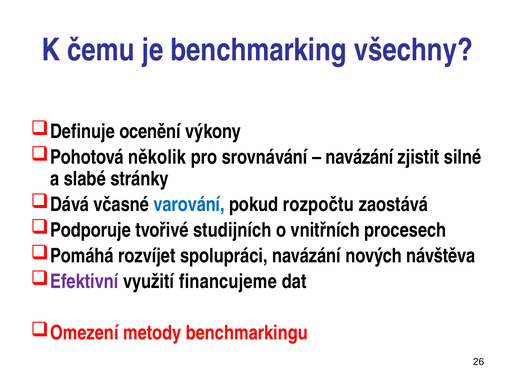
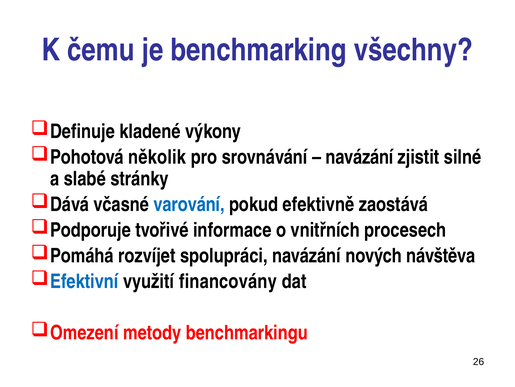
ocenění: ocenění -> kladené (150, 131)
rozpočtu: rozpočtu -> efektivně (318, 204)
studijních: studijních -> informace (232, 230)
Efektivní colour: purple -> blue (84, 281)
financujeme: financujeme -> financovány (228, 281)
